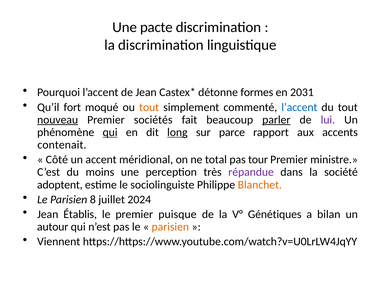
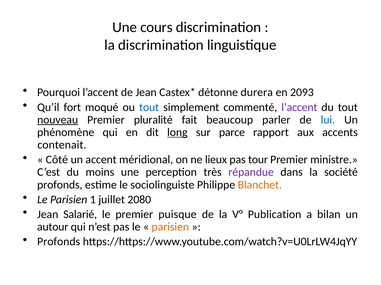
pacte: pacte -> cours (156, 27)
formes: formes -> durera (257, 93)
2031: 2031 -> 2093 (302, 93)
tout colour: orange -> blue (149, 107)
l’accent colour: blue -> purple (299, 107)
sociétés: sociétés -> pluralité (153, 120)
parler underline: present -> none (276, 120)
lui colour: purple -> blue (328, 120)
qui underline: present -> none (110, 133)
total: total -> lieux (216, 160)
adoptent: adoptent -> profonds (60, 185)
8: 8 -> 1 (93, 200)
2024: 2024 -> 2080 (139, 200)
Établis: Établis -> Salarié (80, 215)
Génétiques: Génétiques -> Publication (275, 215)
Viennent: Viennent -> Profonds (59, 242)
